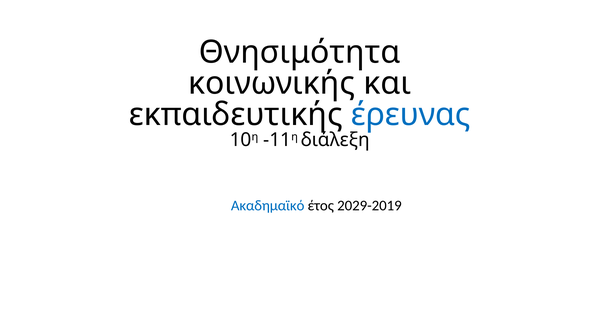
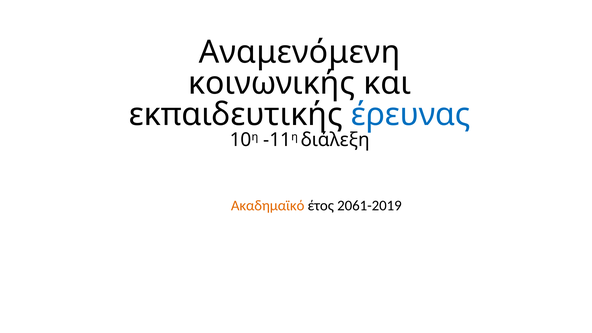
Θνησιμότητα: Θνησιμότητα -> Αναμενόμενη (300, 52)
Ακαδημαϊκό colour: blue -> orange (268, 206)
2029-2019: 2029-2019 -> 2061-2019 (369, 206)
